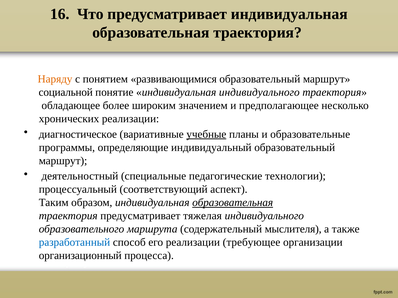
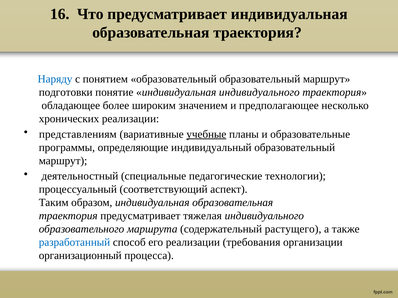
Наряду colour: orange -> blue (55, 79)
понятием развивающимися: развивающимися -> образовательный (174, 79)
социальной: социальной -> подготовки (66, 92)
диагностическое: диагностическое -> представлениям (78, 134)
образовательная underline: present -> none (233, 203)
мыслителя: мыслителя -> растущего (293, 229)
требующее: требующее -> требования (252, 243)
